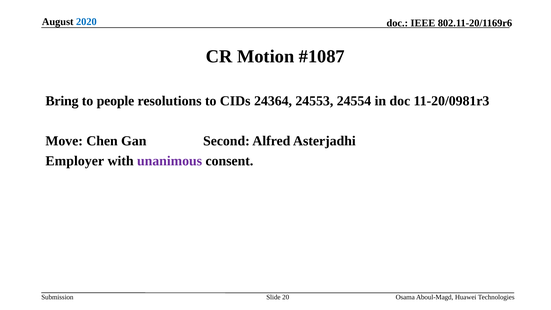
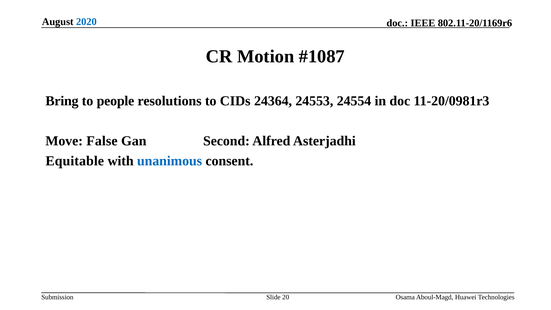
Chen: Chen -> False (102, 141)
Employer: Employer -> Equitable (75, 161)
unanimous colour: purple -> blue (170, 161)
